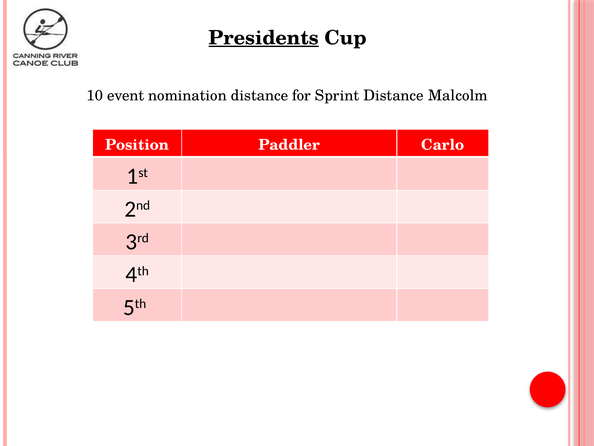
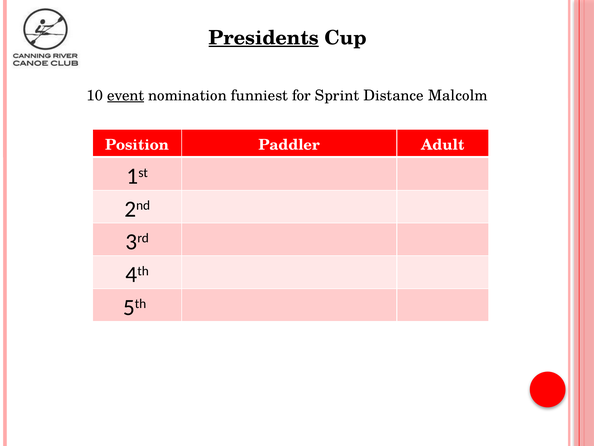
event underline: none -> present (126, 95)
nomination distance: distance -> funniest (260, 95)
Carlo: Carlo -> Adult (443, 145)
